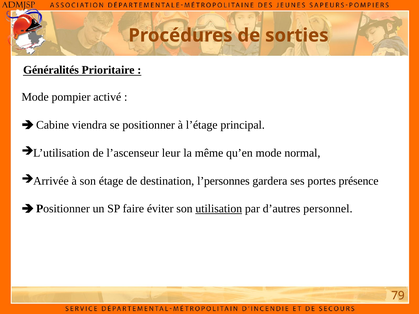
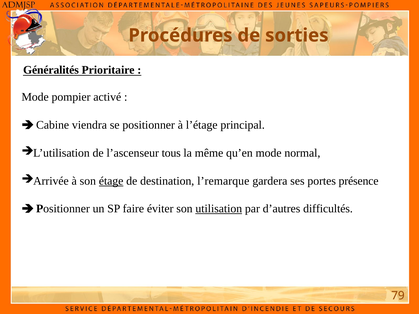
leur: leur -> tous (171, 153)
étage underline: none -> present (111, 181)
l’personnes: l’personnes -> l’remarque (223, 181)
personnel: personnel -> difficultés (328, 209)
